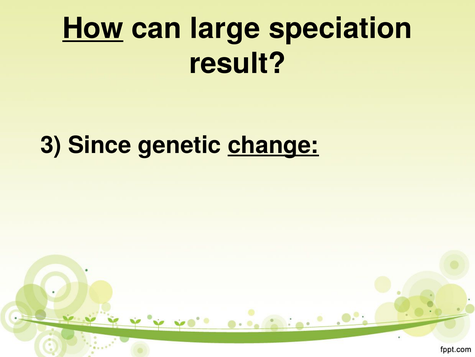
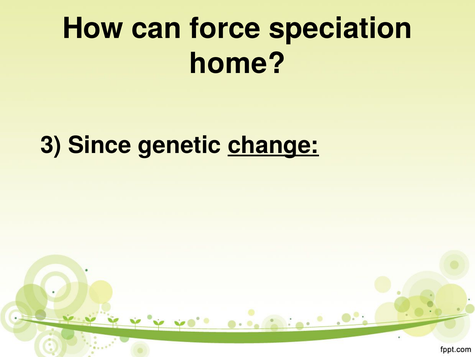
How underline: present -> none (93, 29)
large: large -> force (225, 29)
result: result -> home (237, 63)
